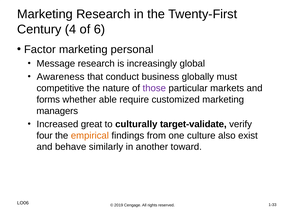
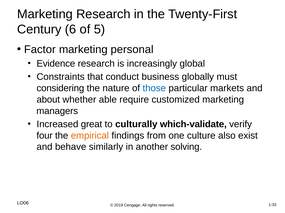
4: 4 -> 6 (71, 29)
6: 6 -> 5 (99, 29)
Message: Message -> Evidence (56, 64)
Awareness: Awareness -> Constraints (61, 77)
competitive: competitive -> considering (60, 88)
those colour: purple -> blue (154, 88)
forms: forms -> about (48, 100)
target-validate: target-validate -> which-validate (193, 125)
toward: toward -> solving (186, 147)
